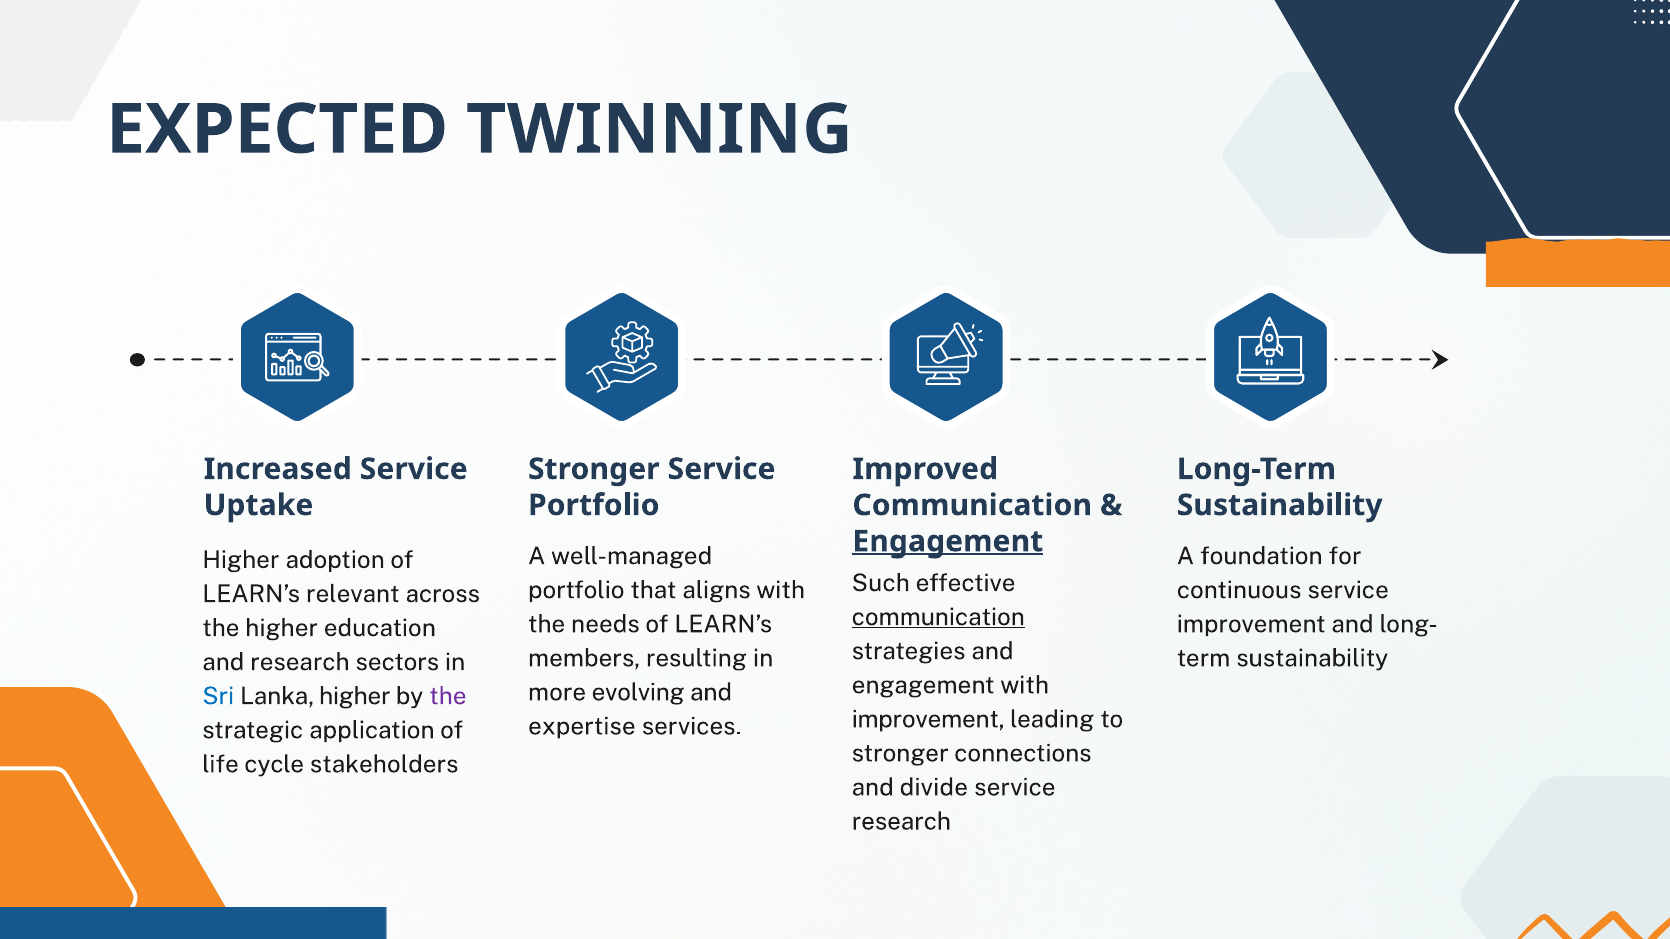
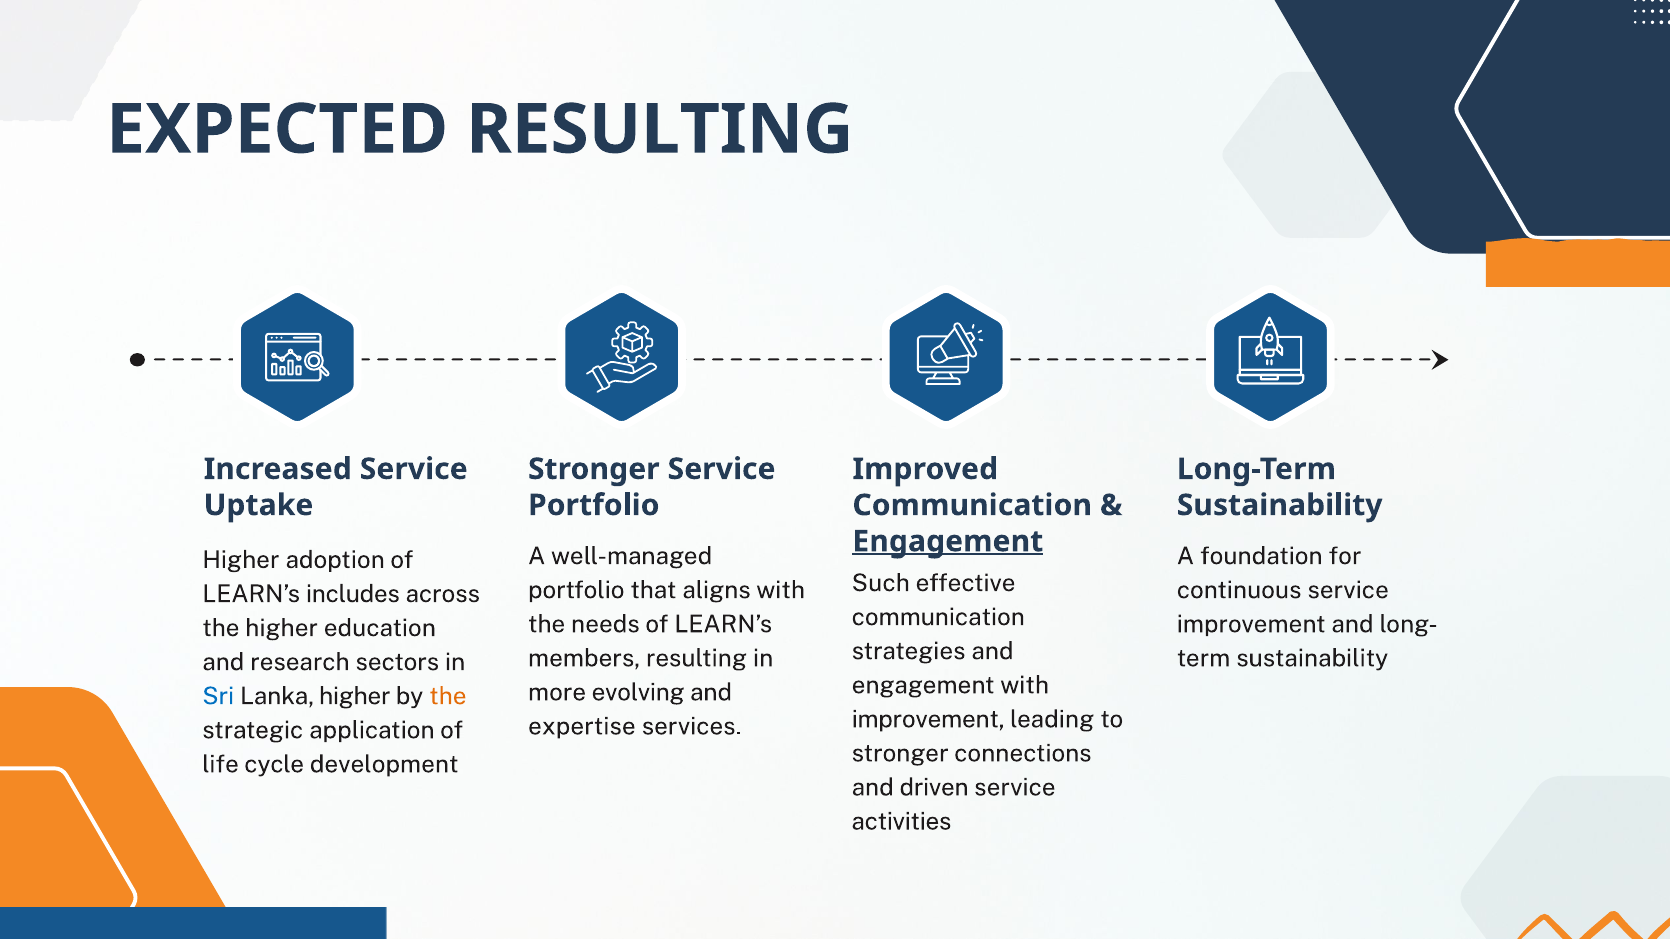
EXPECTED TWINNING: TWINNING -> RESULTING (660, 130)
relevant: relevant -> includes (353, 594)
communication underline: present -> none (938, 617)
the colour: purple -> orange (448, 696)
stakeholders: stakeholders -> development (384, 765)
divide: divide -> driven (934, 788)
research: research -> activities (901, 822)
